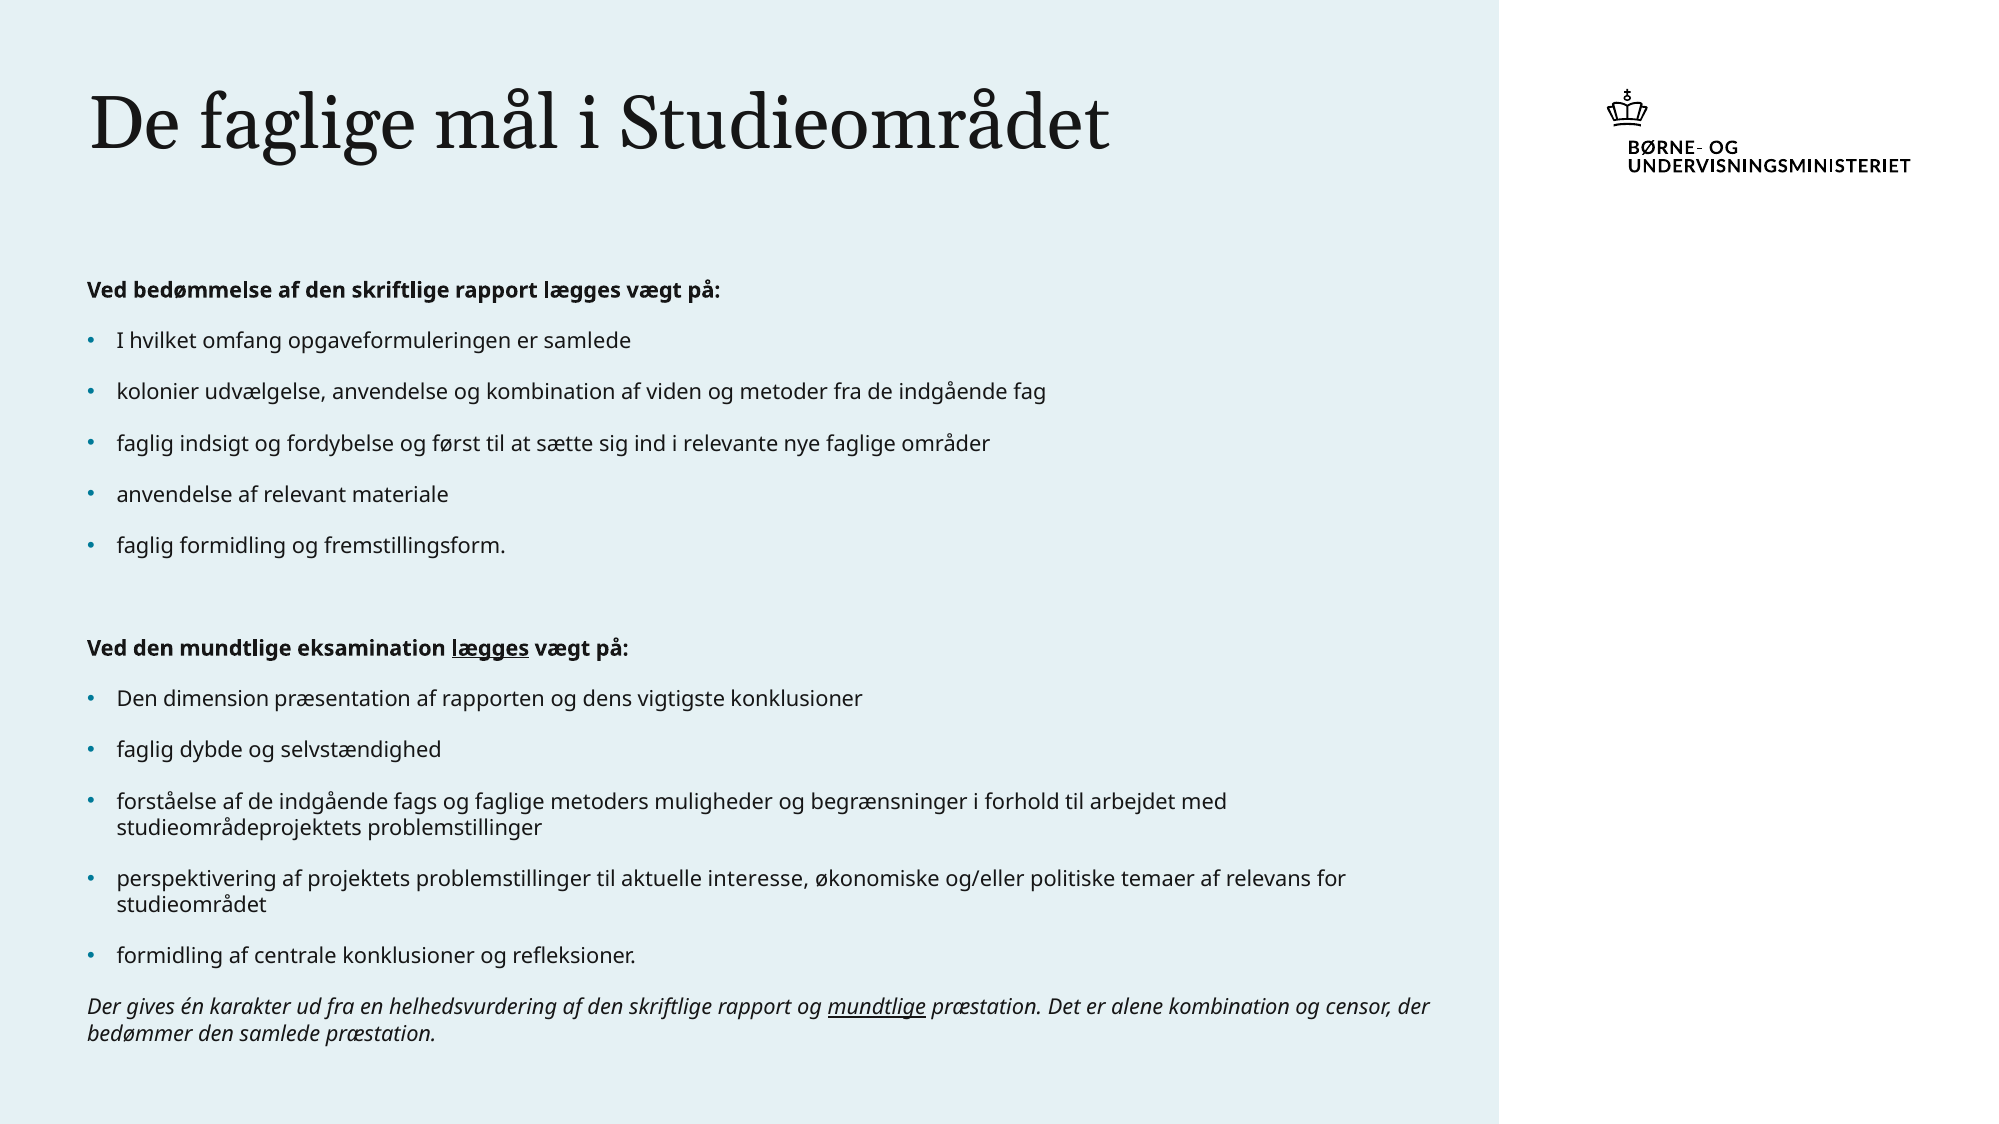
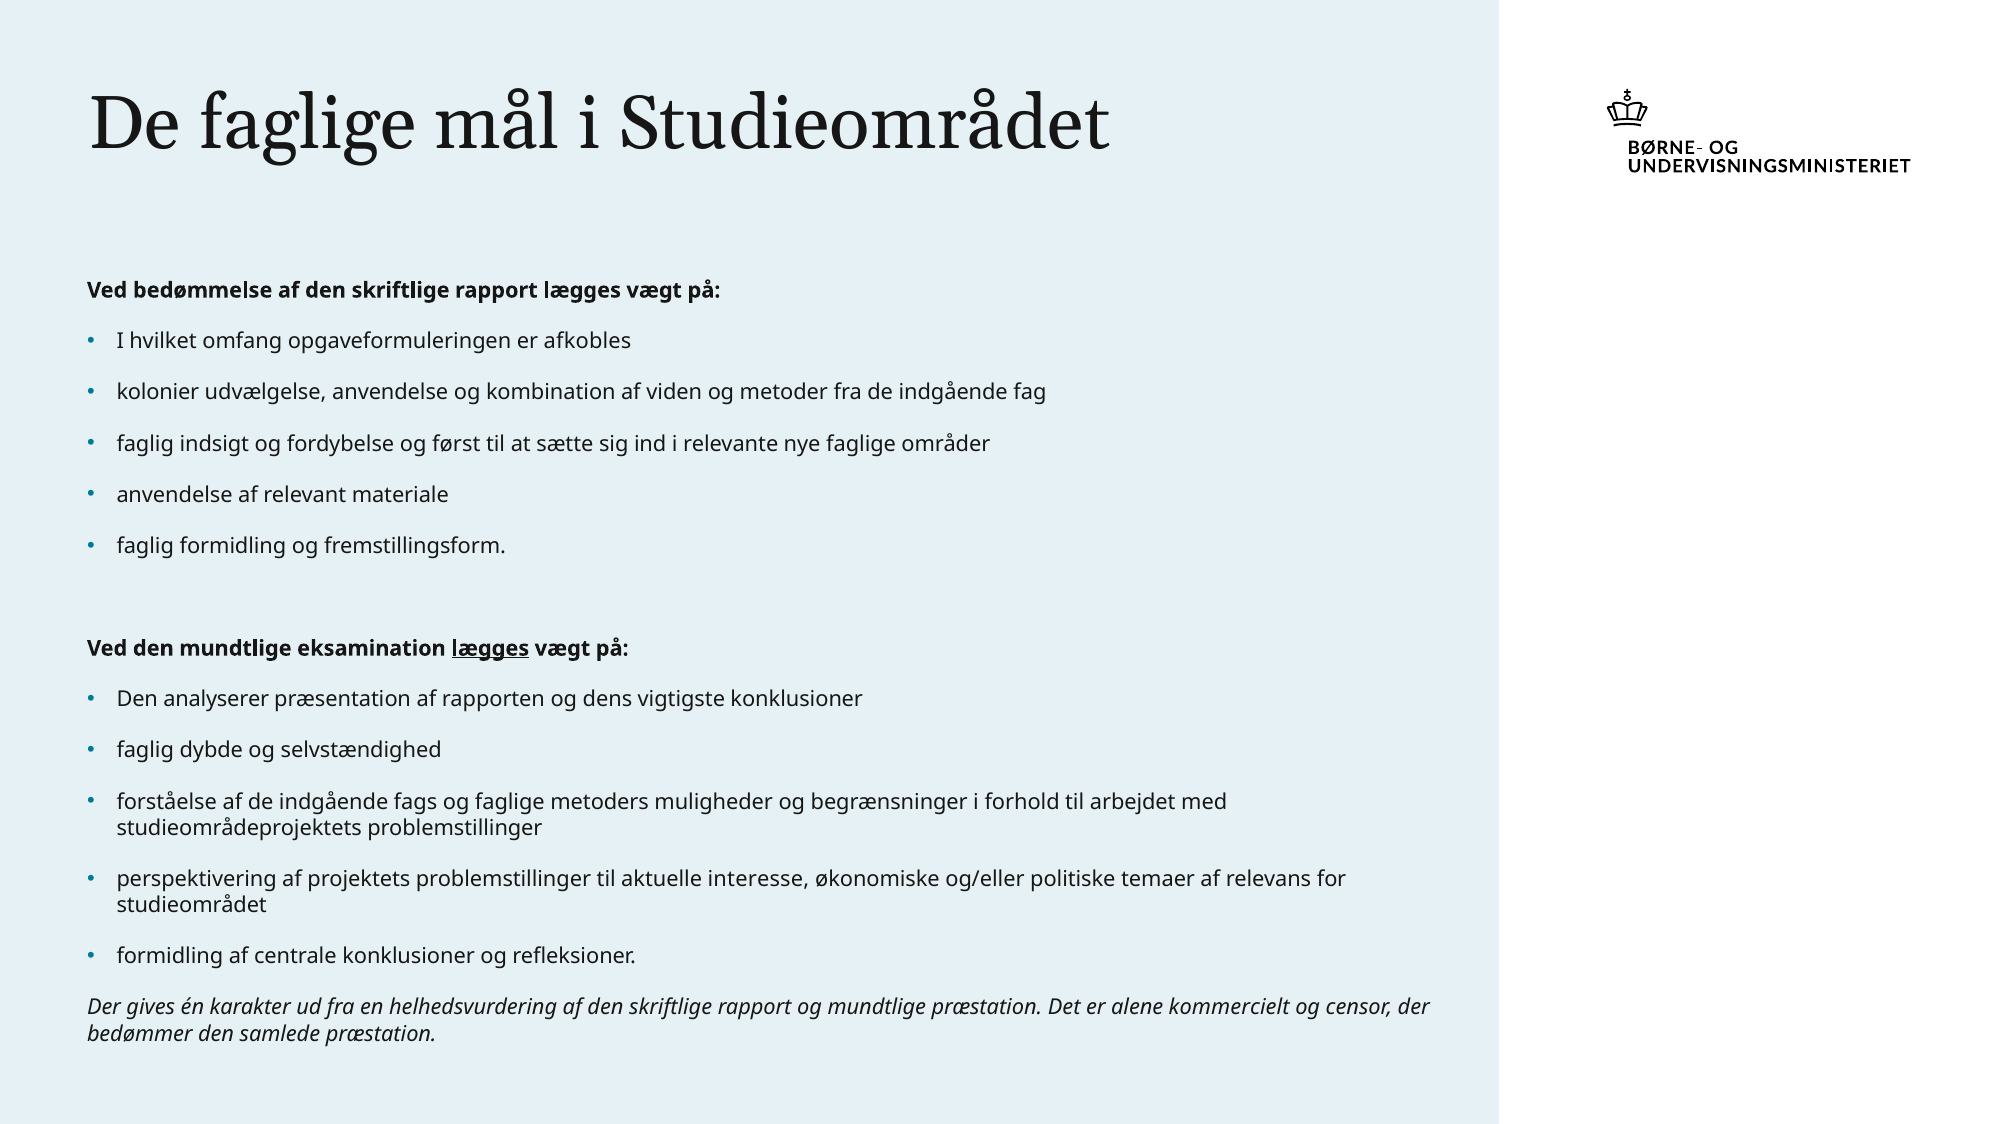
er samlede: samlede -> afkobles (588, 342)
dimension: dimension -> analyserer (216, 700)
mundtlige underline: present -> none (877, 1008)
alene kombination: kombination -> kommercielt (1229, 1008)
